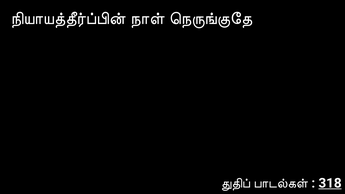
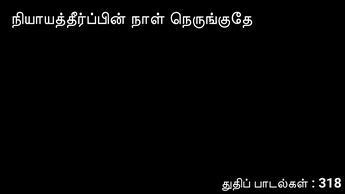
318 underline: present -> none (330, 183)
